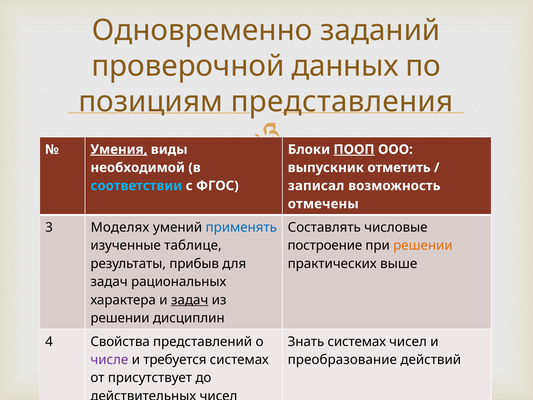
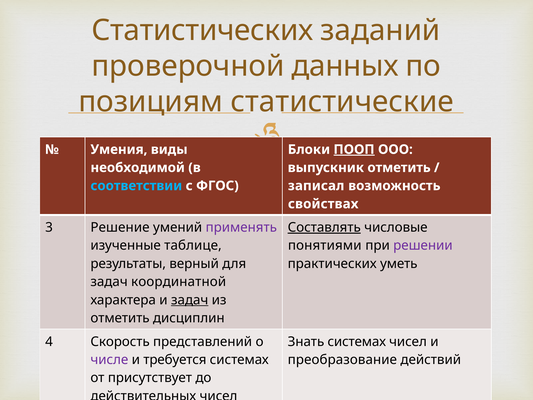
Одновременно: Одновременно -> Статистических (202, 30)
представления: представления -> статистические (342, 102)
Умения underline: present -> none (119, 149)
отмечены: отмечены -> свойствах (323, 204)
Моделях: Моделях -> Решение (120, 227)
применять colour: blue -> purple (241, 227)
Составлять underline: none -> present (324, 227)
построение: построение -> понятиями (325, 245)
решении colour: orange -> purple (423, 245)
прибыв: прибыв -> верный (194, 264)
выше: выше -> уметь (399, 264)
рациональных: рациональных -> координатной (179, 282)
решении: решении -> отметить (120, 318)
Свойства: Свойства -> Скорость (120, 341)
